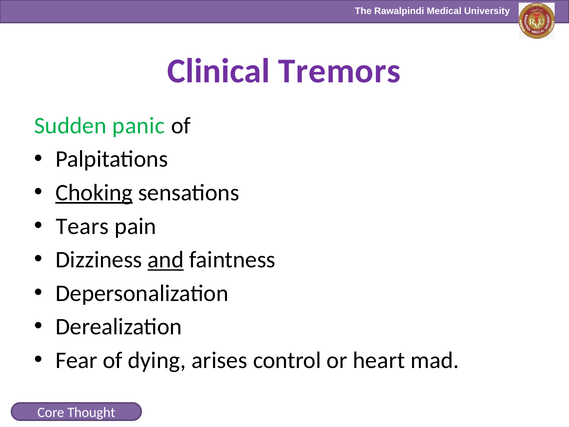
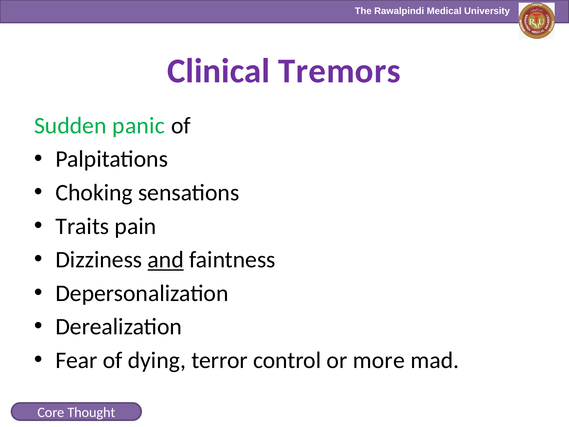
Choking underline: present -> none (94, 193)
Tears: Tears -> Traits (82, 226)
arises: arises -> terror (220, 360)
heart: heart -> more (379, 360)
